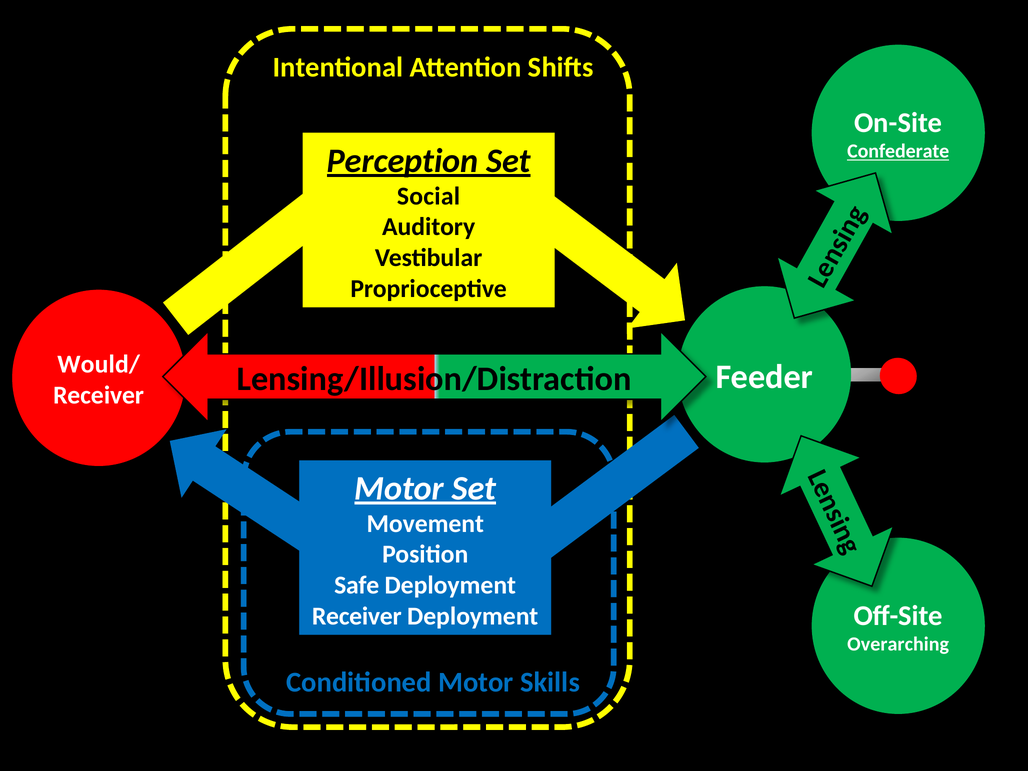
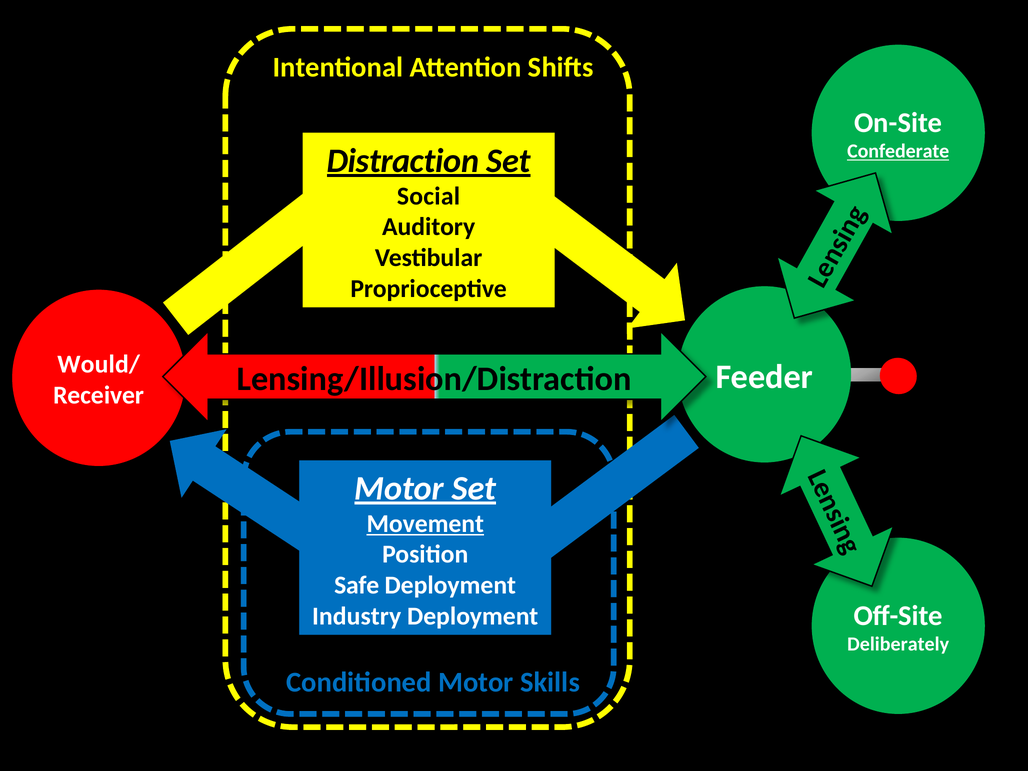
Perception: Perception -> Distraction (403, 161)
Movement underline: none -> present (425, 524)
Receiver: Receiver -> Industry (357, 616)
Overarching: Overarching -> Deliberately (898, 644)
